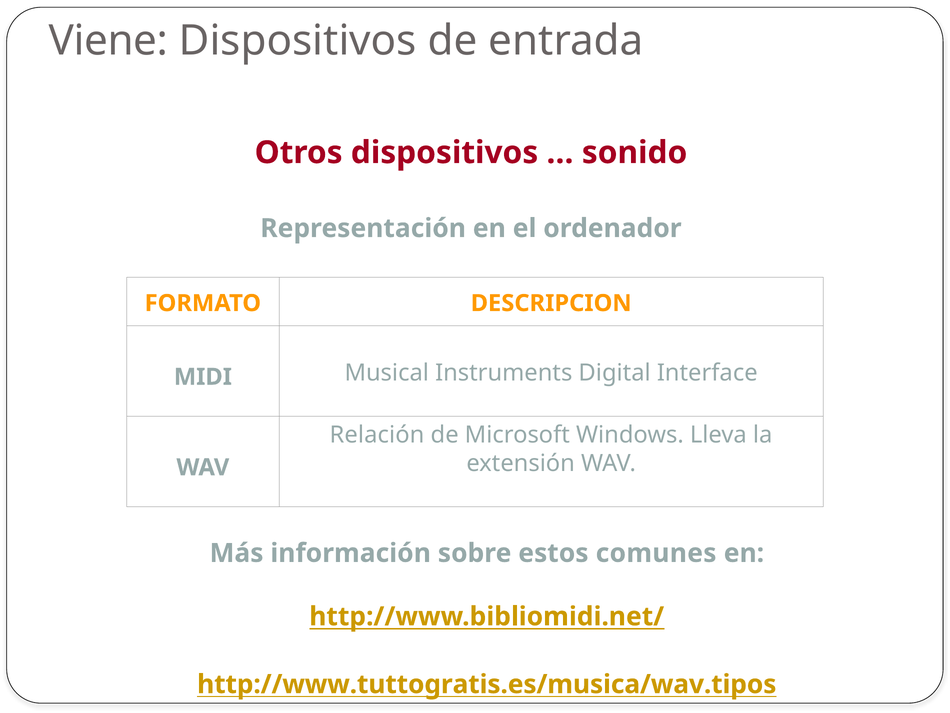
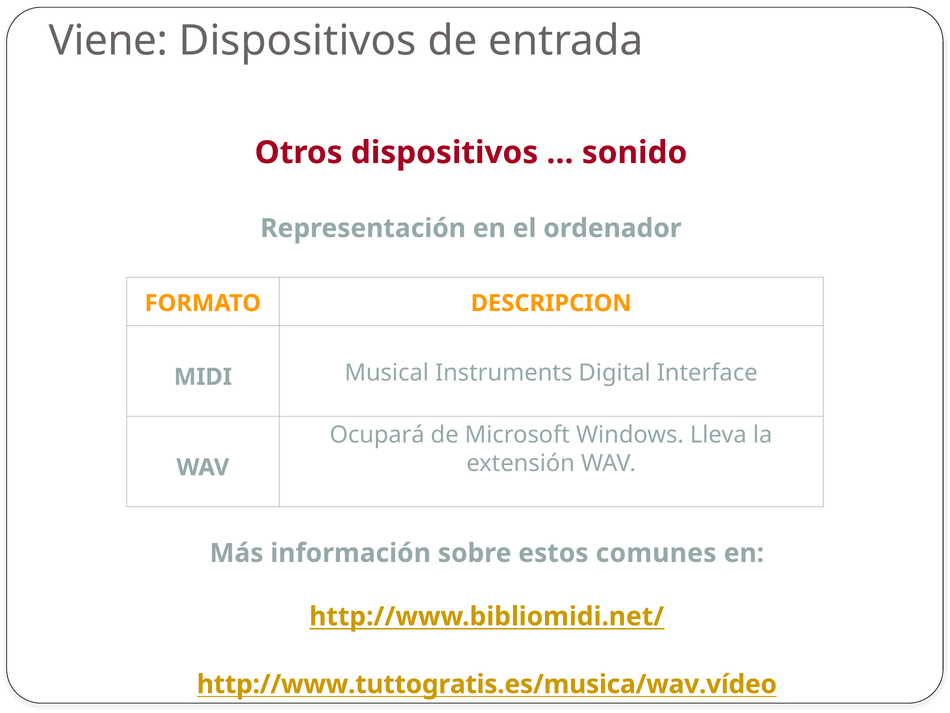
Relación: Relación -> Ocupará (377, 435)
http://www.tuttogratis.es/musica/wav.tipos: http://www.tuttogratis.es/musica/wav.tipos -> http://www.tuttogratis.es/musica/wav.vídeo (487, 684)
